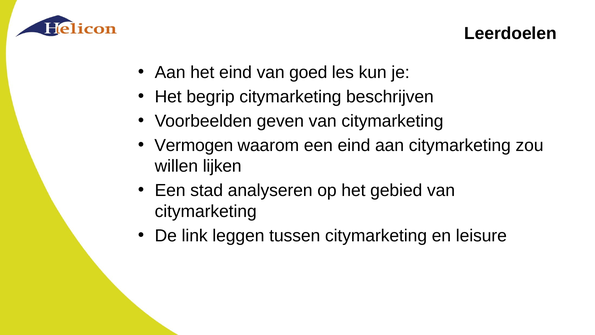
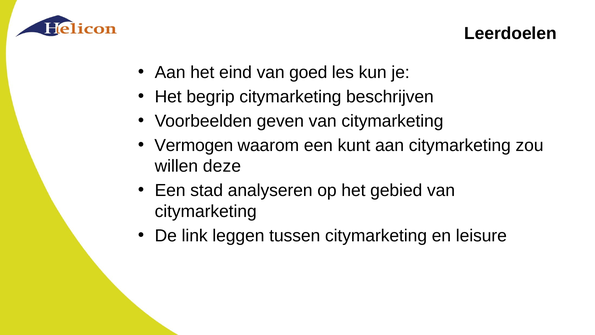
een eind: eind -> kunt (354, 145)
lijken: lijken -> deze (222, 166)
